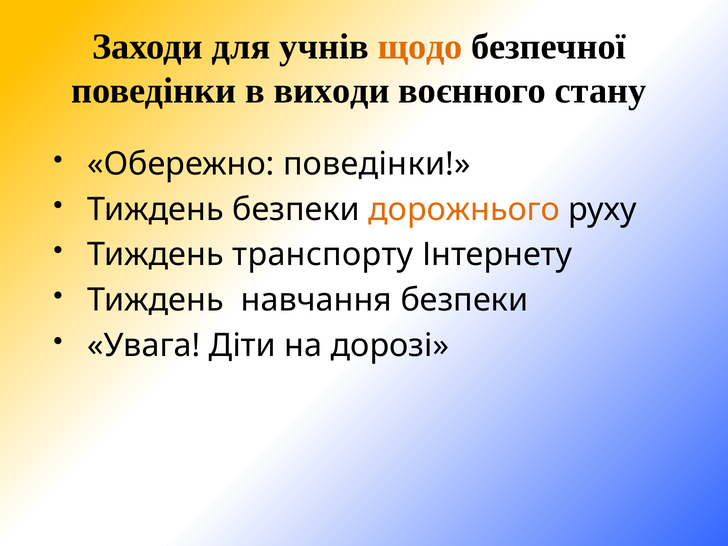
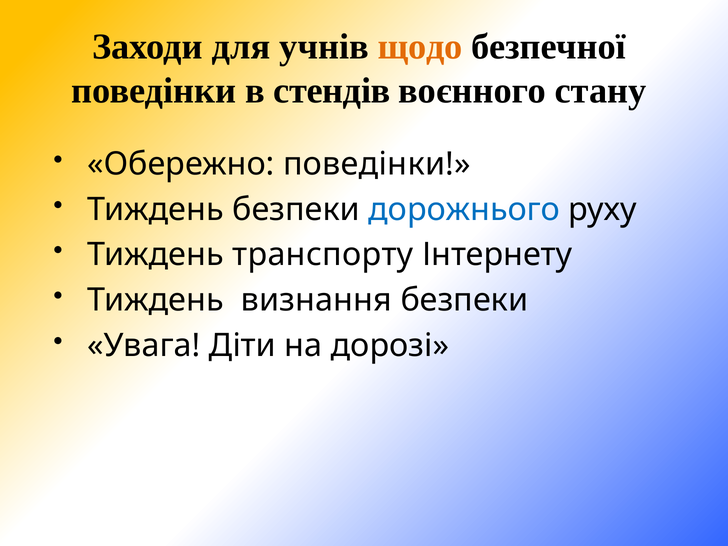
виходи: виходи -> стендів (332, 91)
дорожнього colour: orange -> blue (464, 209)
навчання: навчання -> визнання (316, 300)
